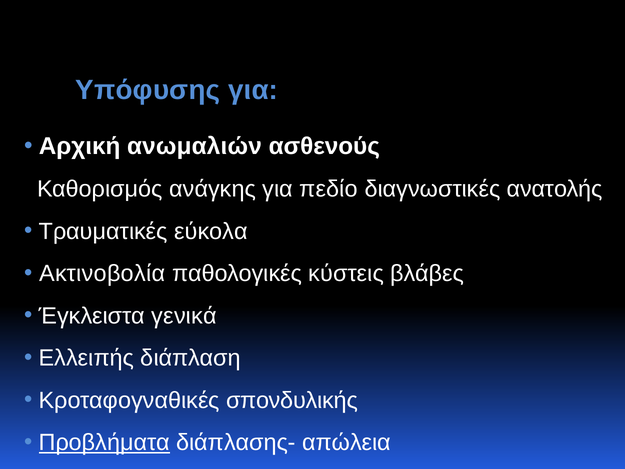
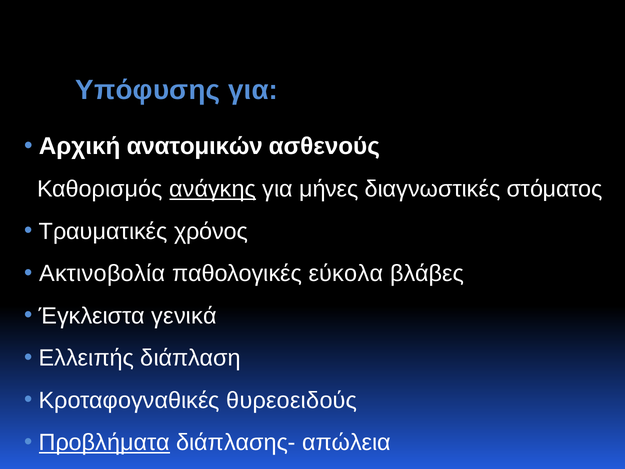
ανωμαλιών: ανωμαλιών -> ανατομικών (195, 146)
ανάγκης underline: none -> present (213, 189)
πεδίο: πεδίο -> μήνες (329, 189)
ανατολής: ανατολής -> στόματος (555, 189)
εύκολα: εύκολα -> χρόνος (211, 231)
κύστεις: κύστεις -> εύκολα (346, 273)
σπονδυλικής: σπονδυλικής -> θυρεοειδούς (292, 400)
